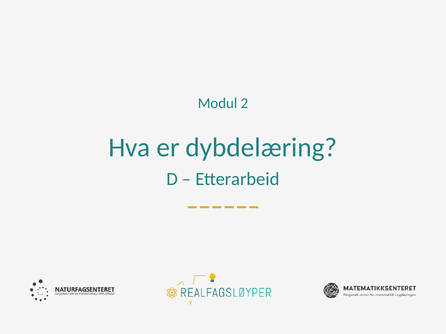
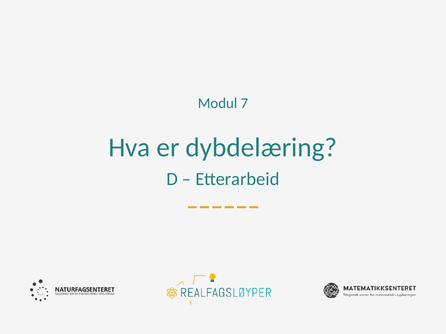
2: 2 -> 7 (244, 103)
